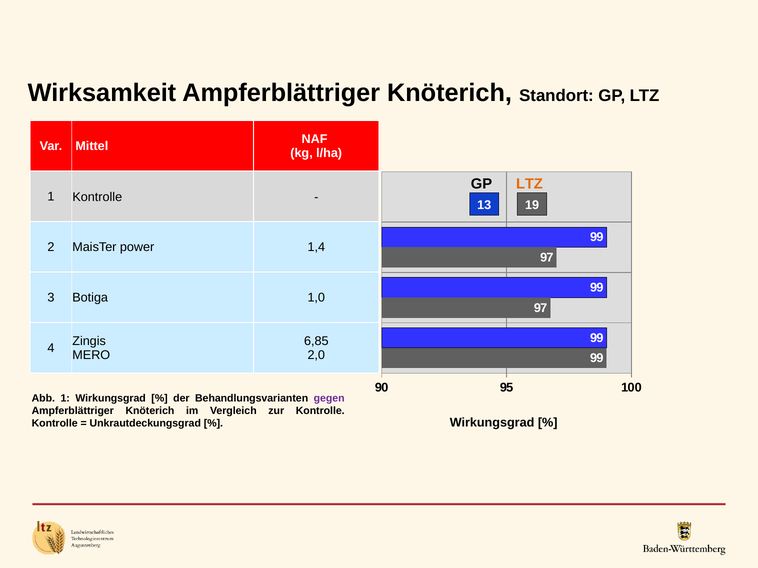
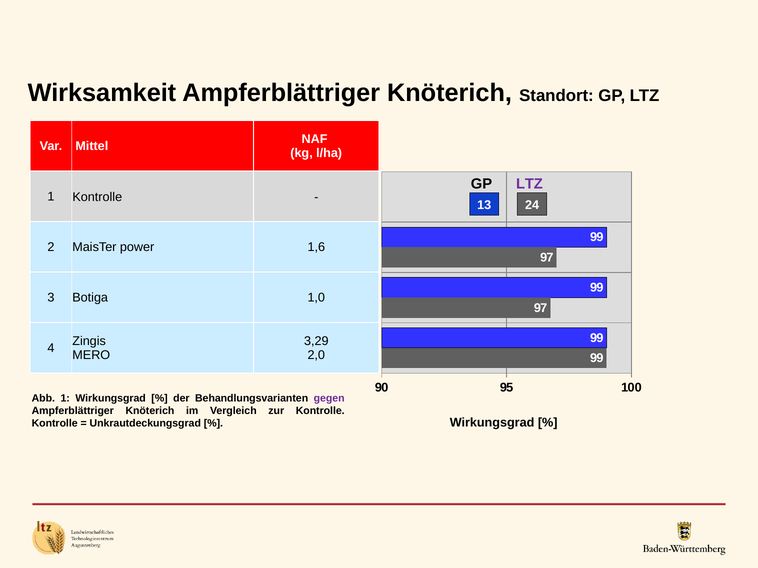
LTZ colour: orange -> purple (529, 184)
19: 19 -> 24 (532, 205)
1,4: 1,4 -> 1,6 (316, 247)
6,85: 6,85 -> 3,29 (316, 341)
